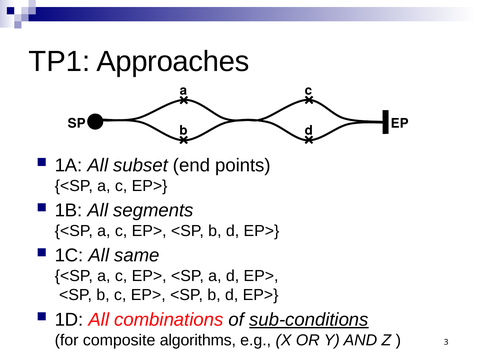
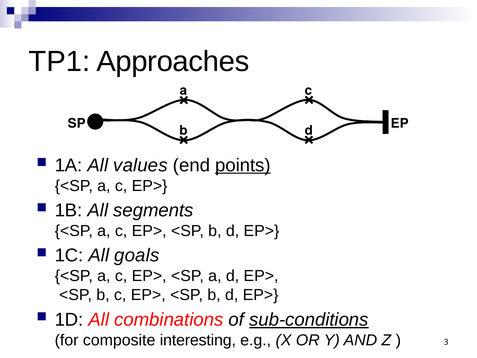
subset: subset -> values (140, 165)
points underline: none -> present (243, 165)
same: same -> goals (137, 255)
algorithms: algorithms -> interesting (198, 340)
